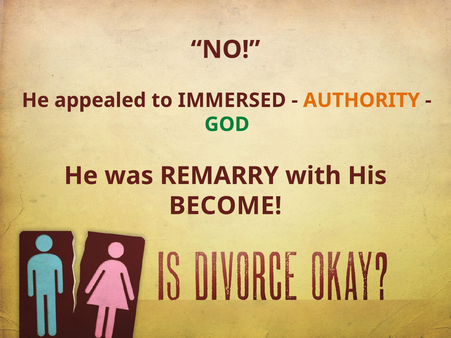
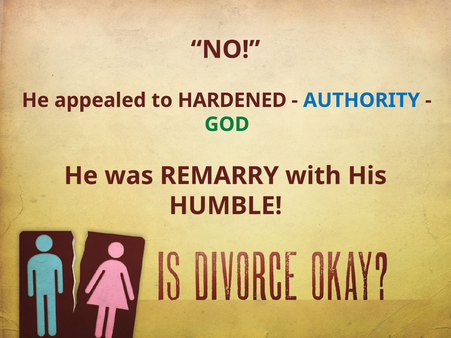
IMMERSED: IMMERSED -> HARDENED (232, 100)
AUTHORITY colour: orange -> blue (362, 100)
BECOME: BECOME -> HUMBLE (226, 206)
